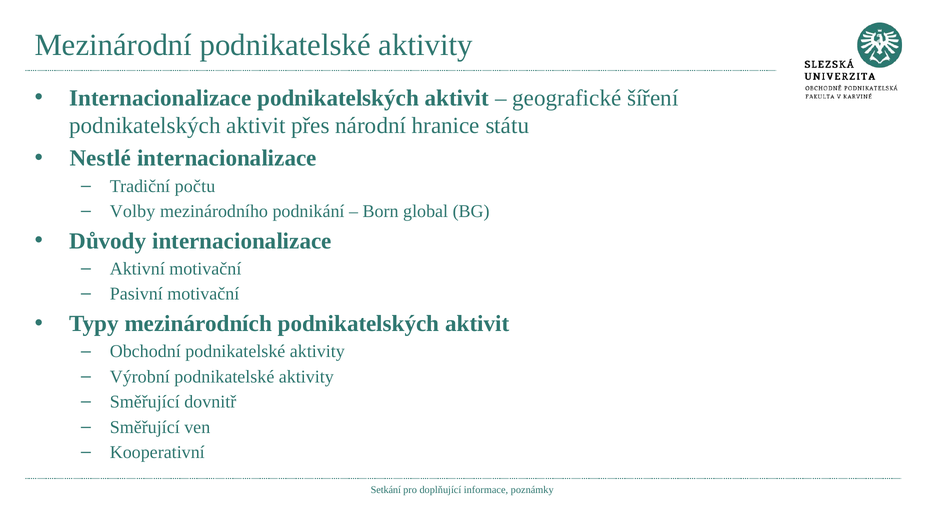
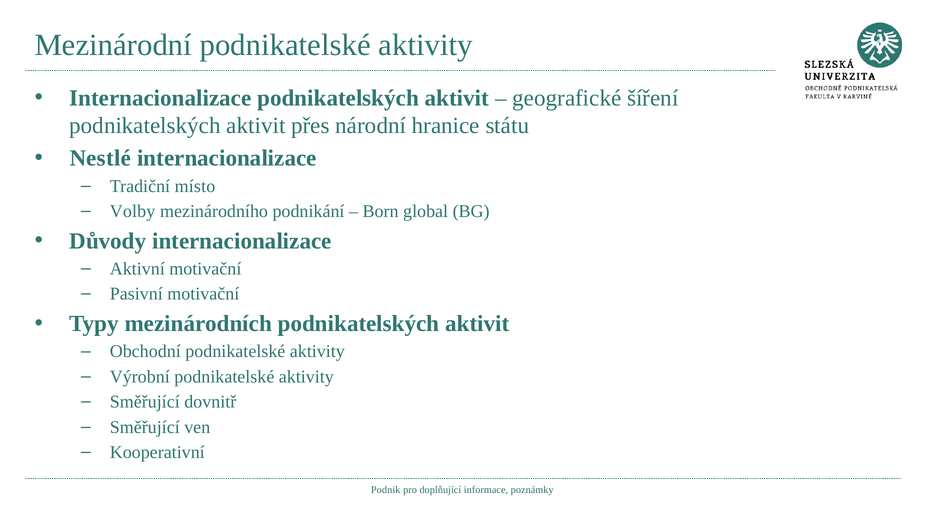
počtu: počtu -> místo (195, 186)
Setkání: Setkání -> Podnik (386, 490)
